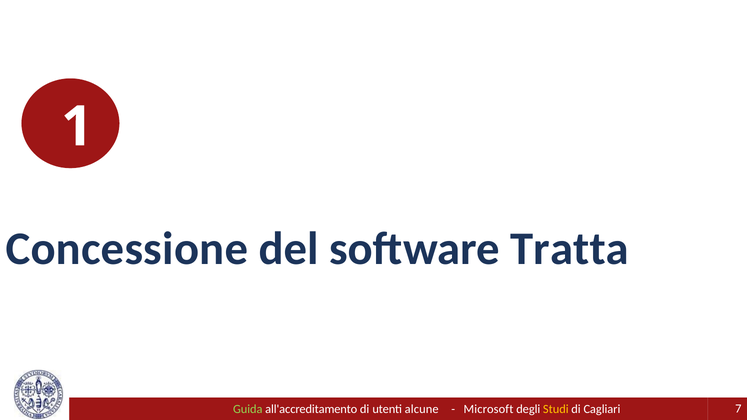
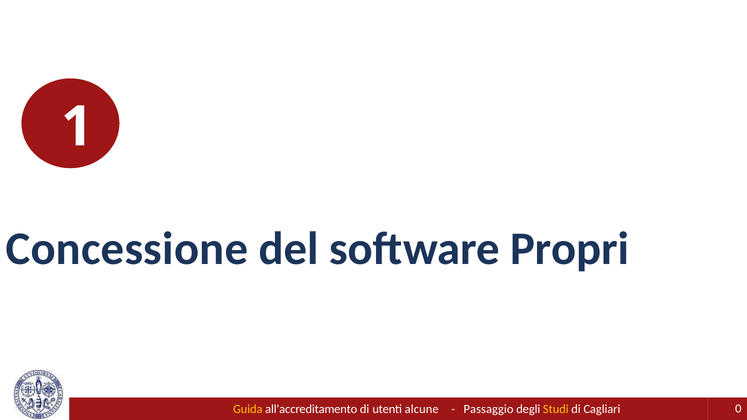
Tratta: Tratta -> Propri (570, 249)
Guida colour: light green -> yellow (248, 409)
Microsoft: Microsoft -> Passaggio (489, 409)
7: 7 -> 0 (738, 409)
